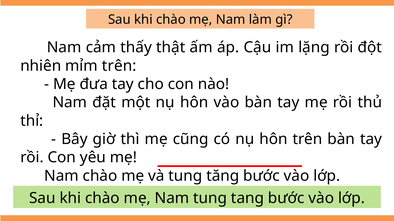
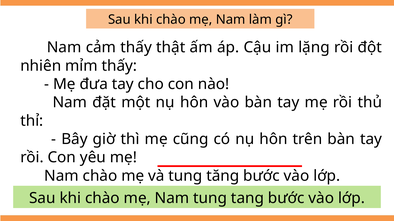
mỉm trên: trên -> thấy (119, 66)
